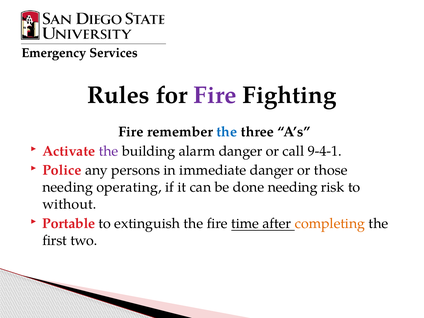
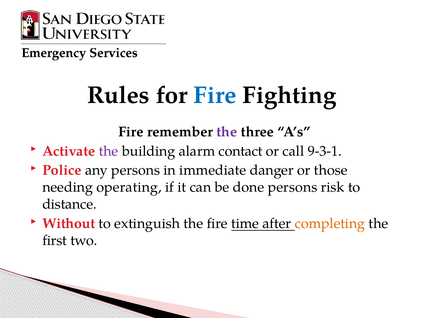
Fire colour: purple -> blue (215, 95)
the colour: blue -> purple (227, 132)
alarm danger: danger -> contact (241, 151)
9-4-1: 9-4-1 -> 9-3-1 (325, 151)
done needing: needing -> persons (293, 187)
without: without -> distance (70, 204)
Portable: Portable -> Without (69, 224)
